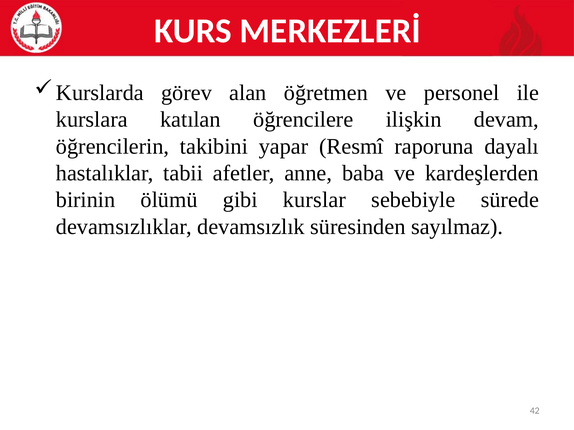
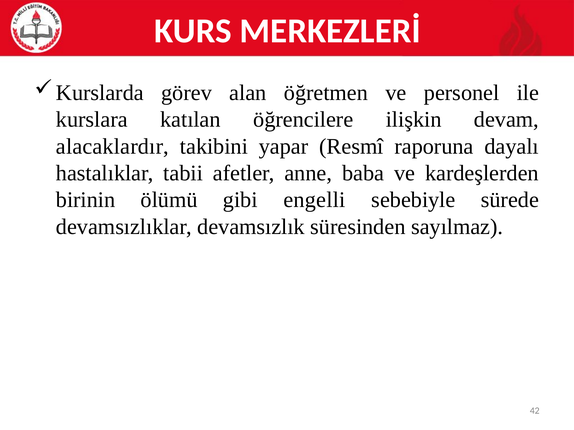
öğrencilerin: öğrencilerin -> alacaklardır (112, 147)
kurslar: kurslar -> engelli (314, 200)
